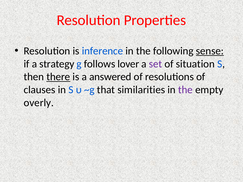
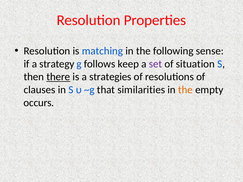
inference: inference -> matching (102, 51)
sense underline: present -> none (210, 51)
lover: lover -> keep (128, 64)
answered: answered -> strategies (110, 77)
the colour: purple -> orange (185, 90)
overly: overly -> occurs (39, 103)
